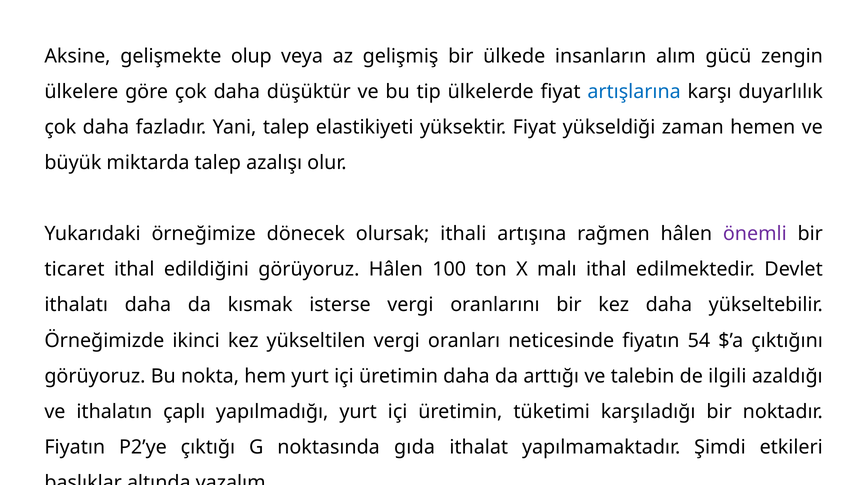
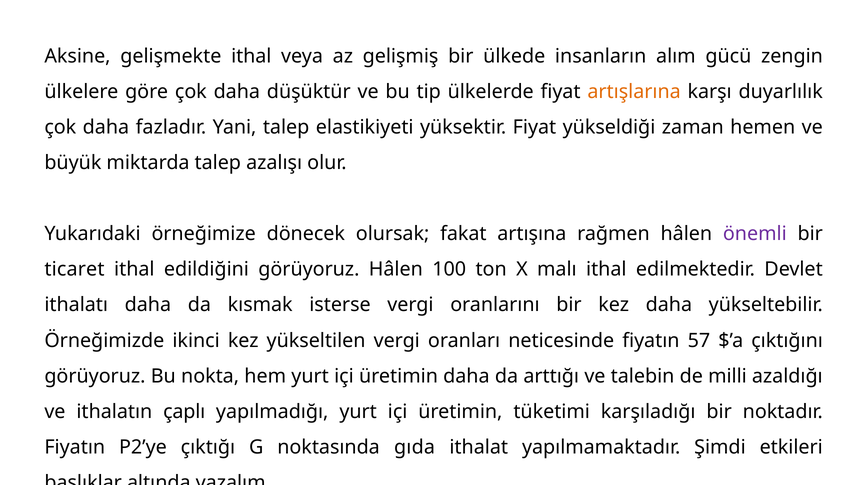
gelişmekte olup: olup -> ithal (251, 56)
artışlarına colour: blue -> orange (634, 92)
ithali: ithali -> fakat (463, 234)
54: 54 -> 57 (699, 340)
ilgili: ilgili -> milli (727, 376)
